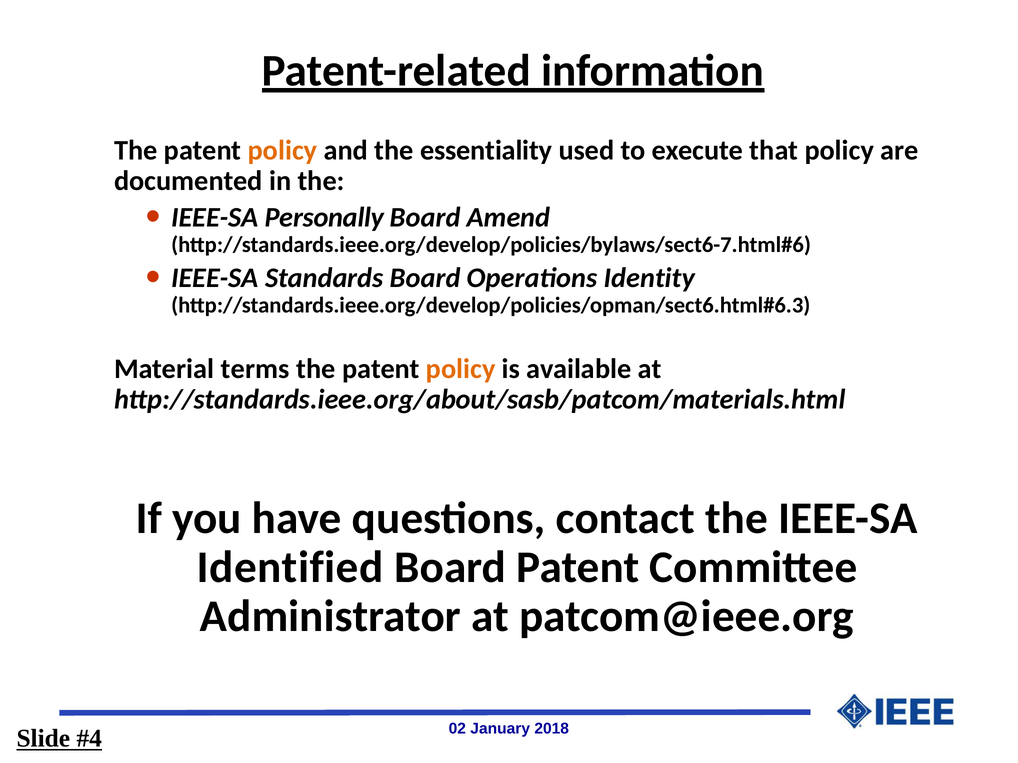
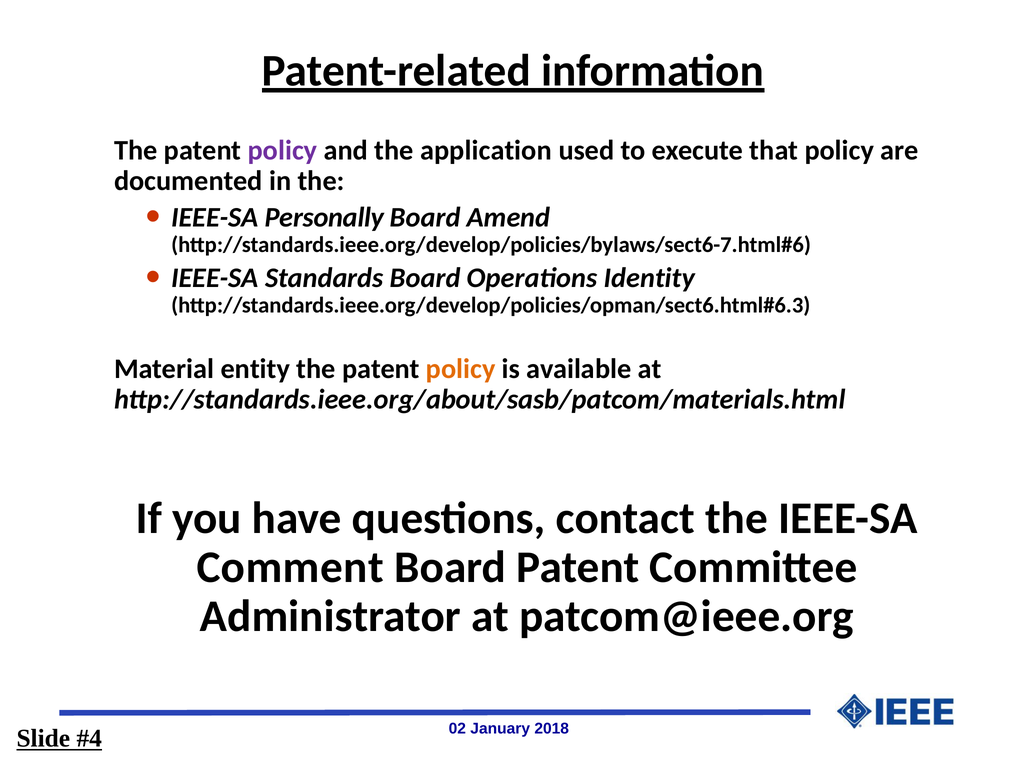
policy colour: orange -> purple (282, 151)
essentiality: essentiality -> application (486, 151)
terms: terms -> entity (255, 369)
Identified: Identified -> Comment (290, 568)
